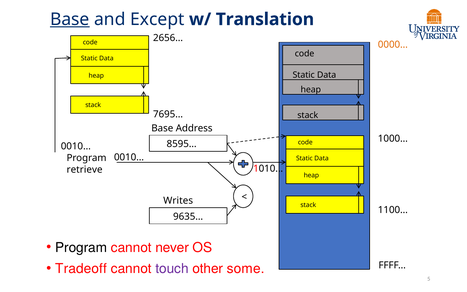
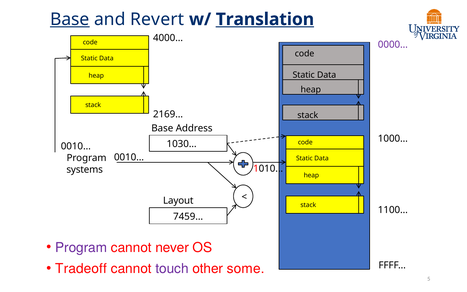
Except: Except -> Revert (157, 19)
Translation underline: none -> present (265, 19)
2656…: 2656… -> 4000… (168, 38)
0000… colour: orange -> purple (393, 44)
7695…: 7695… -> 2169… (168, 114)
8595…: 8595… -> 1030… (182, 144)
retrieve: retrieve -> systems (85, 170)
Writes: Writes -> Layout (178, 201)
9635…: 9635… -> 7459… (188, 216)
Program colour: black -> purple (81, 247)
